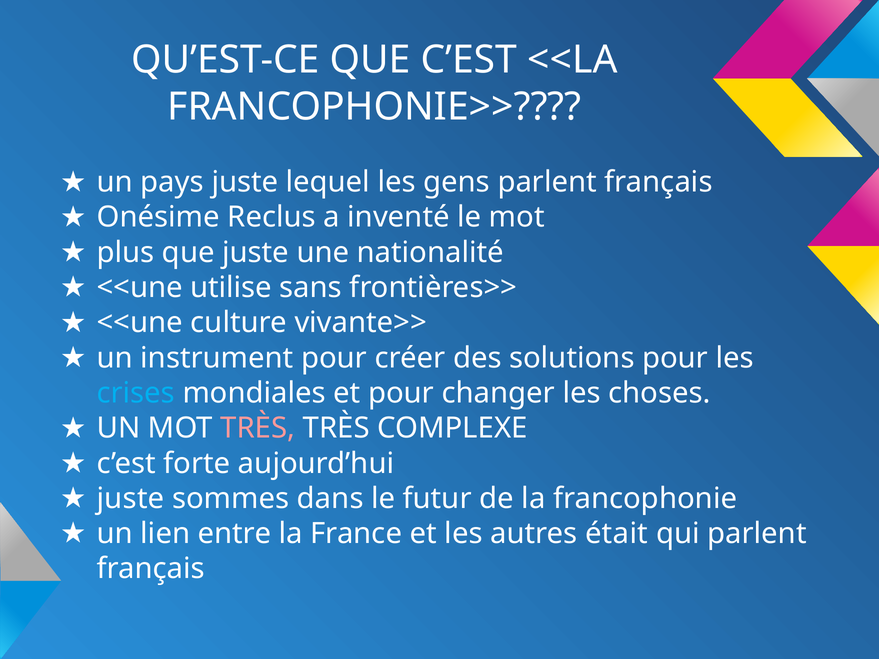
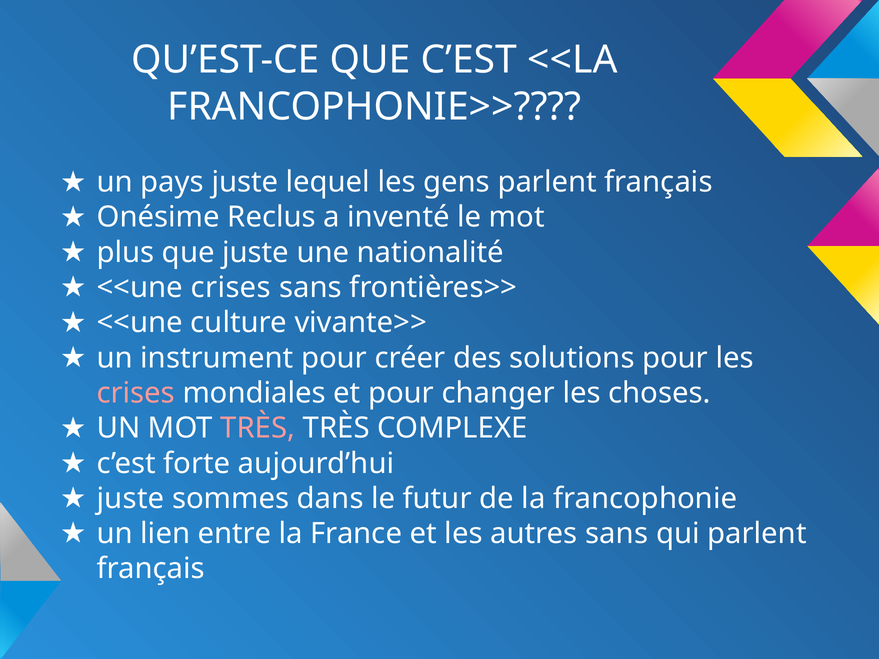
<<une utilise: utilise -> crises (231, 288)
crises colour: light blue -> pink (136, 393)
autres était: était -> sans (617, 534)
